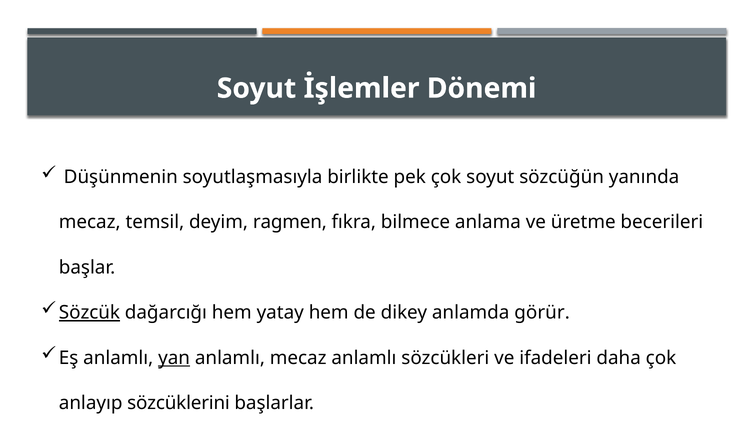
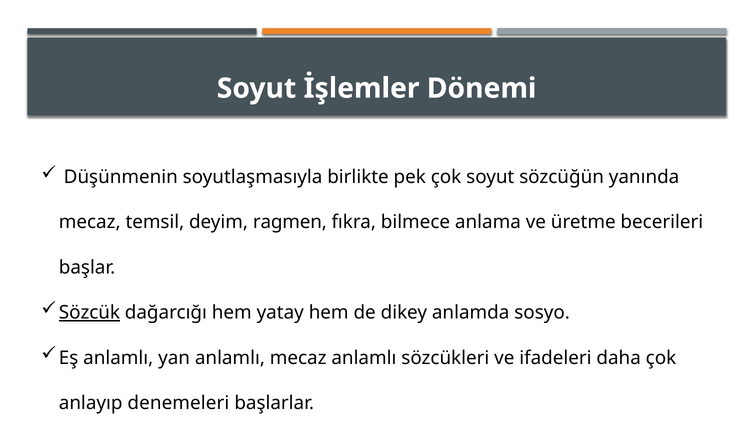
görür: görür -> sosyo (542, 313)
yan underline: present -> none (174, 358)
sözcüklerini: sözcüklerini -> denemeleri (178, 403)
